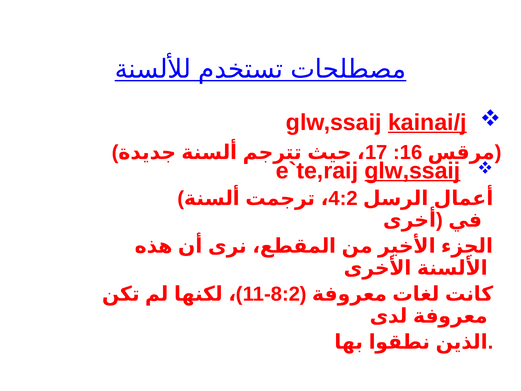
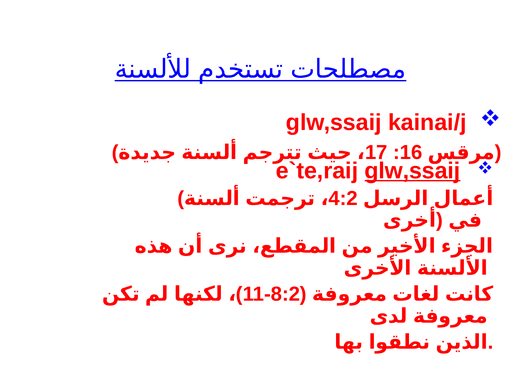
kainai/j underline: present -> none (427, 122)
